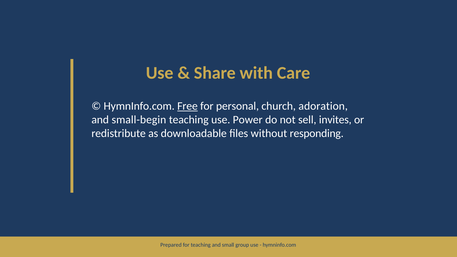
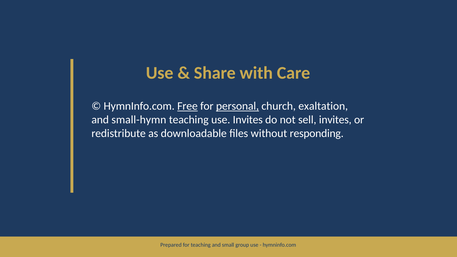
personal underline: none -> present (237, 106)
adoration: adoration -> exaltation (323, 106)
small-begin: small-begin -> small-hymn (139, 120)
use Power: Power -> Invites (248, 120)
